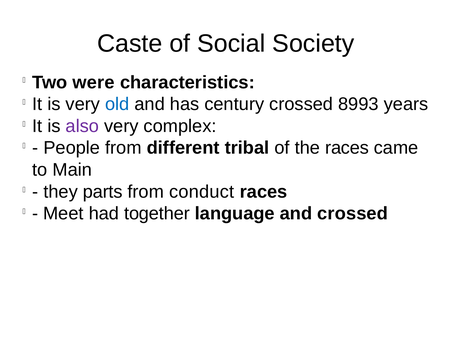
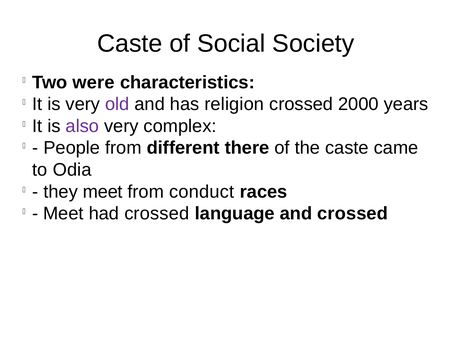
old colour: blue -> purple (117, 104)
century: century -> religion (234, 104)
8993: 8993 -> 2000 (358, 104)
tribal: tribal -> there (247, 148)
the races: races -> caste (347, 148)
Main: Main -> Odia (72, 170)
they parts: parts -> meet (103, 192)
had together: together -> crossed (157, 214)
